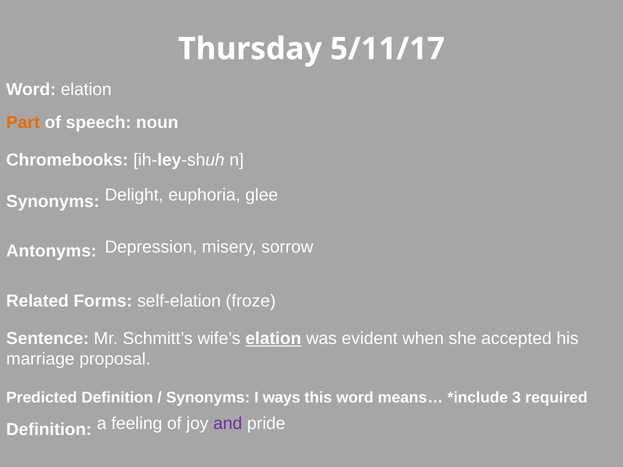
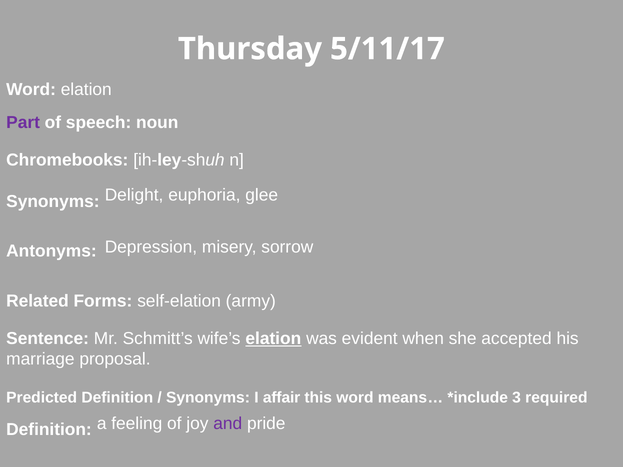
Part colour: orange -> purple (23, 123)
froze: froze -> army (251, 301)
ways: ways -> affair (282, 398)
